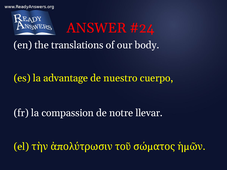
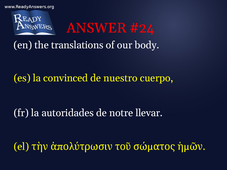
advantage: advantage -> convinced (66, 78)
compassion: compassion -> autoridades (68, 113)
